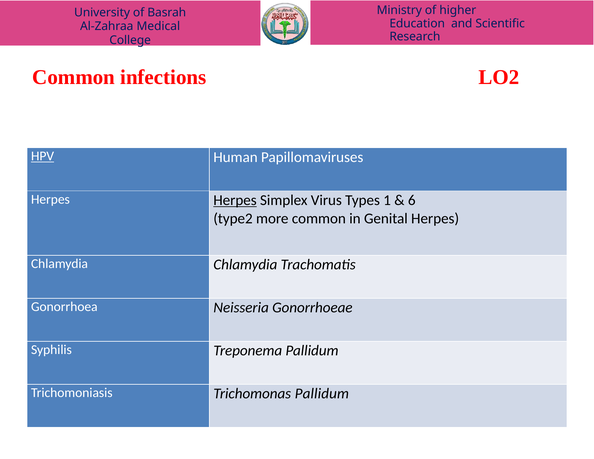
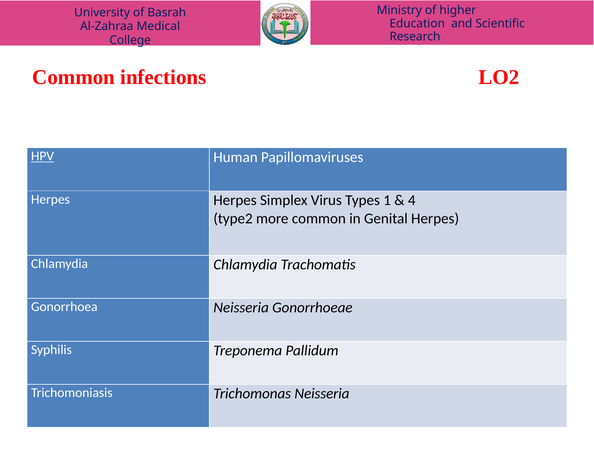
Herpes underline: present -> none (235, 200)
6: 6 -> 4 (412, 200)
Trichomonas Pallidum: Pallidum -> Neisseria (322, 394)
